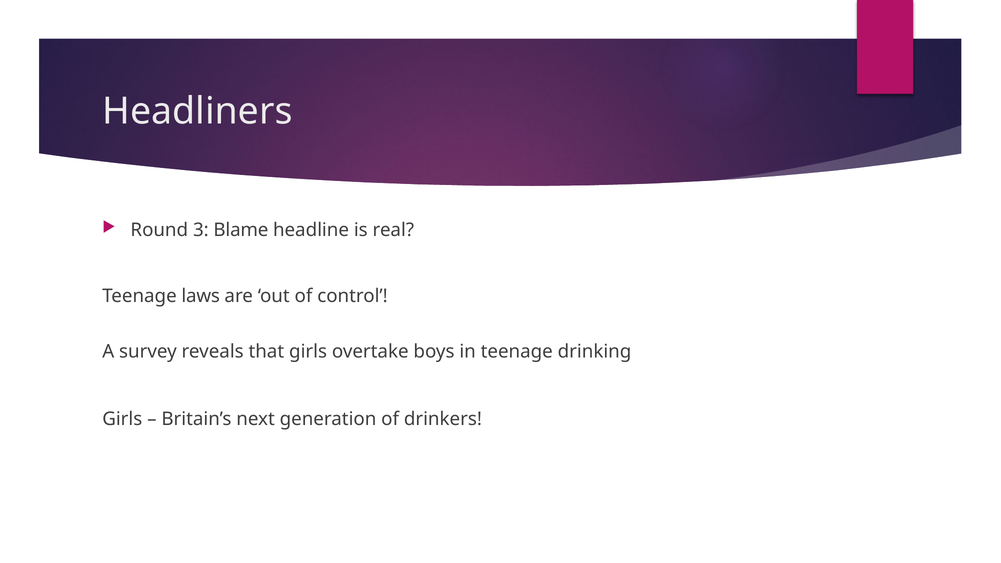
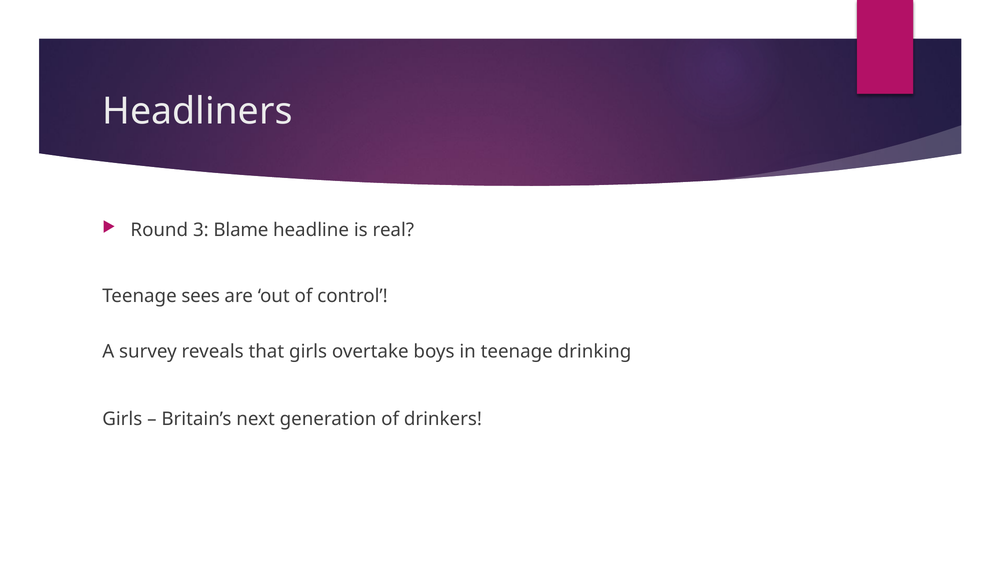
laws: laws -> sees (201, 296)
